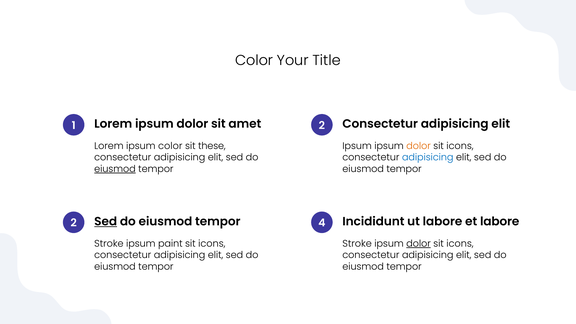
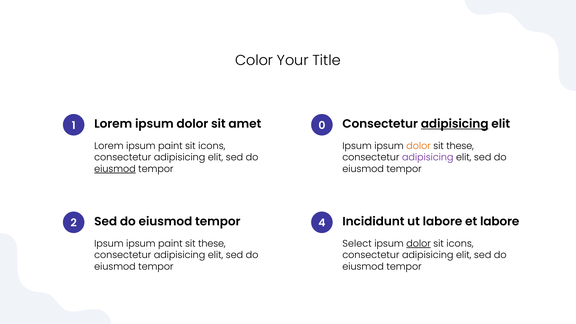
adipisicing underline: none -> present (455, 124)
1 2: 2 -> 0 (322, 126)
Lorem ipsum color: color -> paint (170, 146)
these: these -> icons (212, 146)
icons: icons -> these (460, 146)
adipisicing colour: blue -> purple (428, 157)
Sed underline: present -> none (106, 222)
Stroke: Stroke -> Ipsum (109, 244)
icons: icons -> these (212, 244)
Stroke: Stroke -> Select (357, 244)
